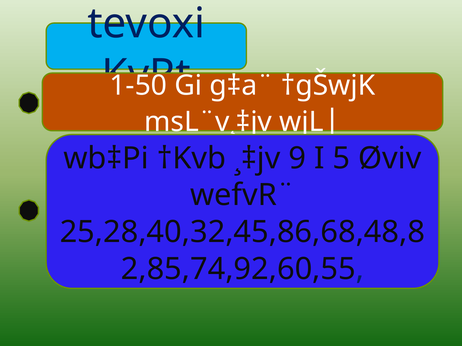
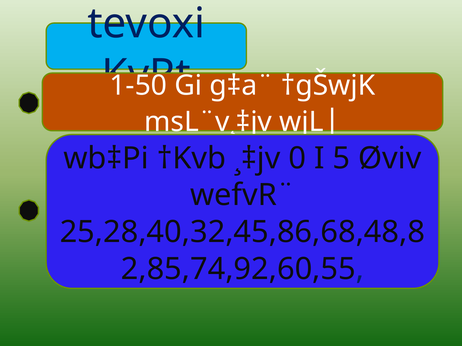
9: 9 -> 0 (297, 158)
